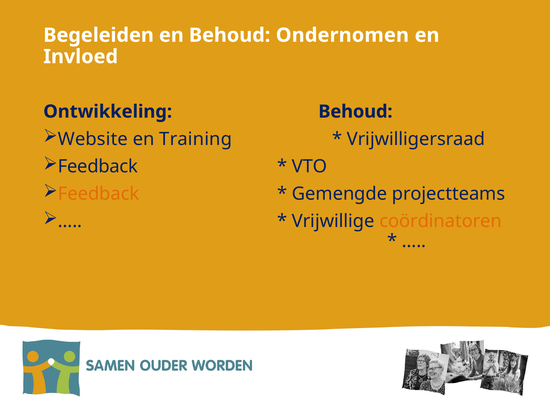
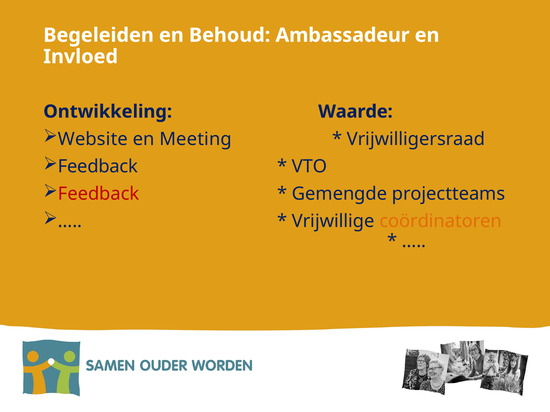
Ondernomen: Ondernomen -> Ambassadeur (343, 35)
Ontwikkeling Behoud: Behoud -> Waarde (355, 112)
Training: Training -> Meeting (196, 139)
Feedback colour: orange -> red (99, 194)
